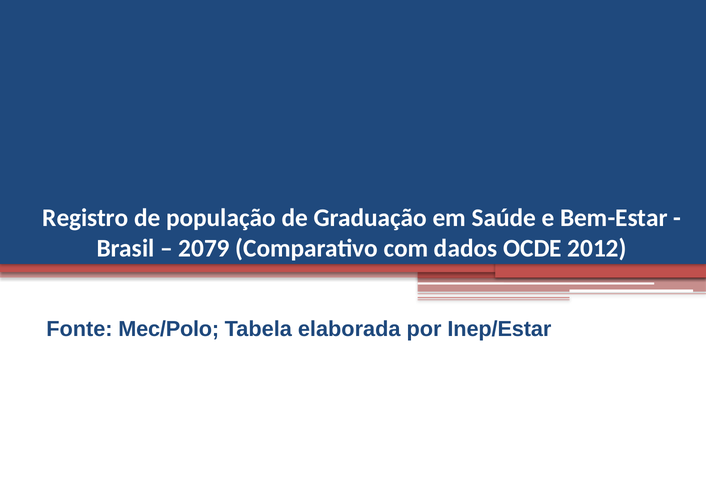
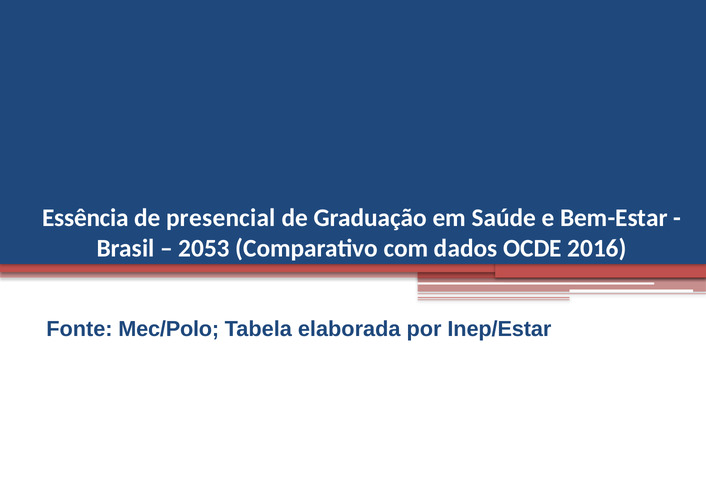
Registro: Registro -> Essência (86, 218)
população: população -> presencial (221, 218)
2079: 2079 -> 2053 (204, 248)
2012: 2012 -> 2016 (597, 248)
